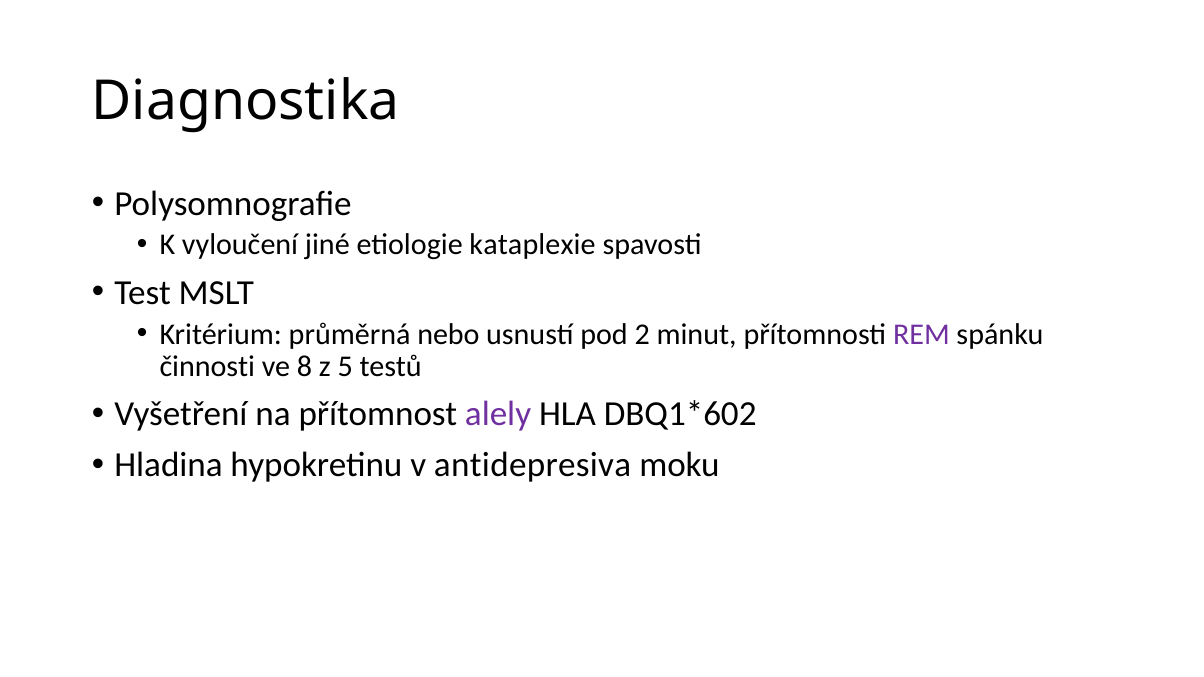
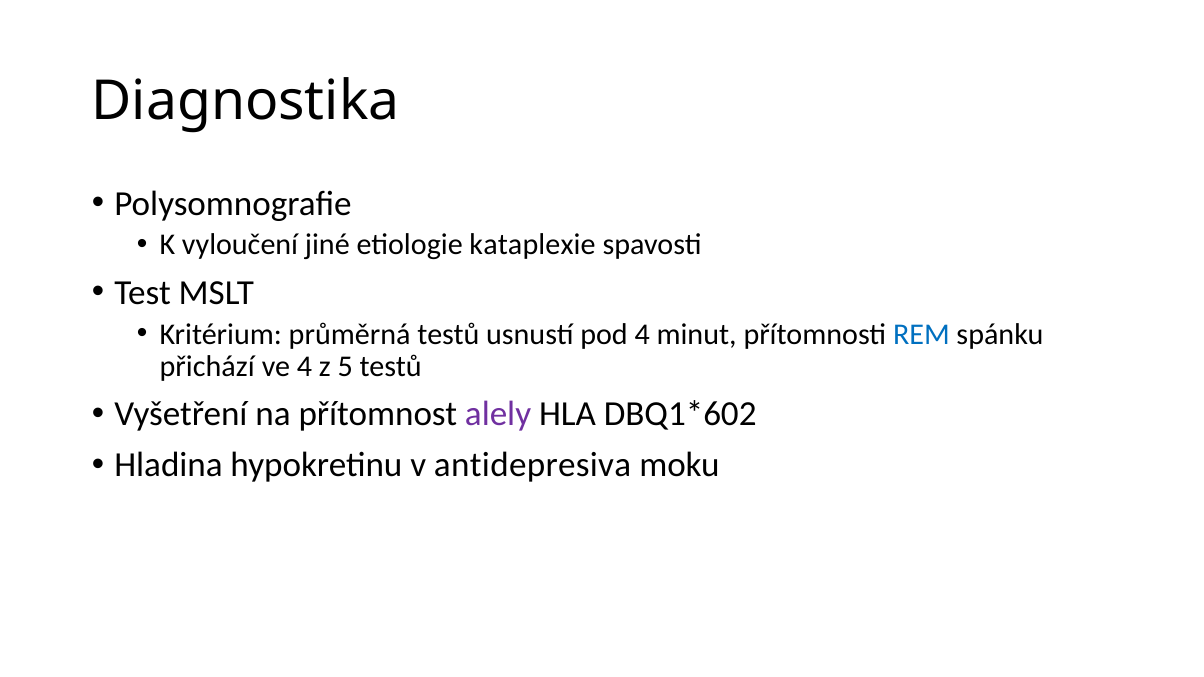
průměrná nebo: nebo -> testů (448, 334)
pod 2: 2 -> 4 (642, 334)
REM colour: purple -> blue (921, 334)
činnosti: činnosti -> přichází (207, 367)
ve 8: 8 -> 4 (304, 367)
